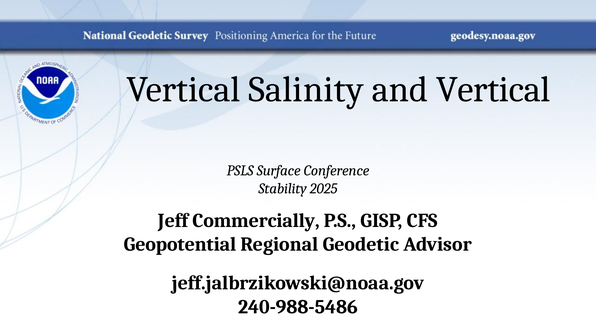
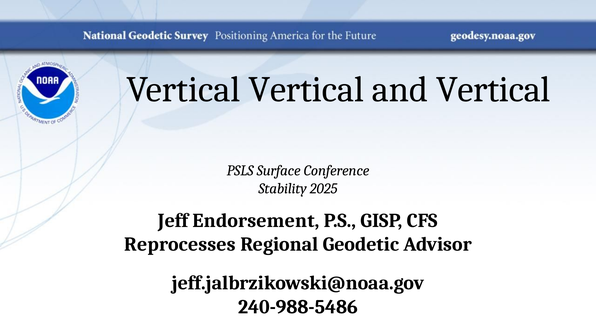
Vertical Salinity: Salinity -> Vertical (306, 90)
Commercially: Commercially -> Endorsement (256, 221)
Geopotential: Geopotential -> Reprocesses (180, 244)
